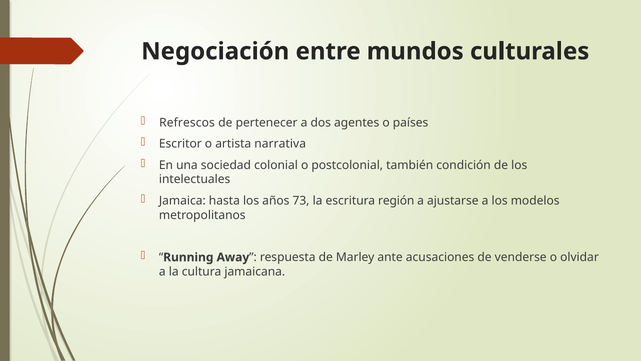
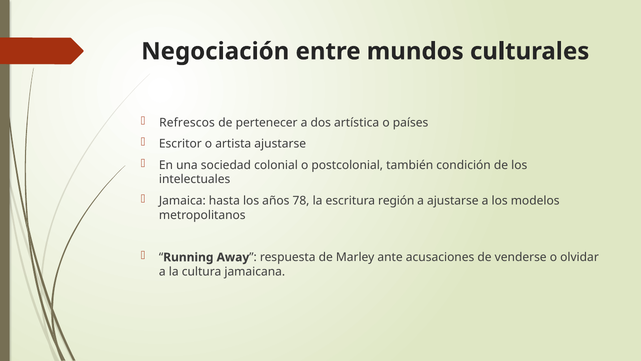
agentes: agentes -> artística (357, 123)
artista narrativa: narrativa -> ajustarse (280, 144)
73: 73 -> 78 (301, 200)
